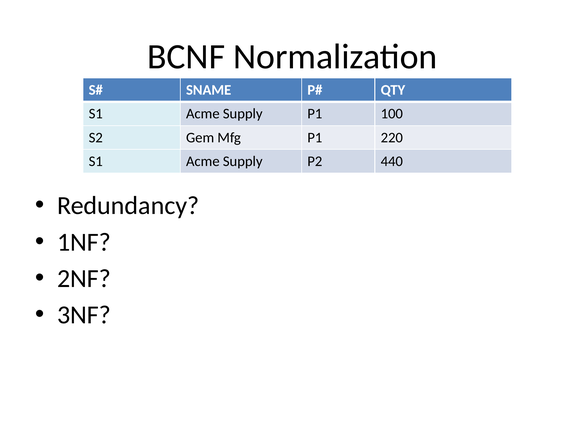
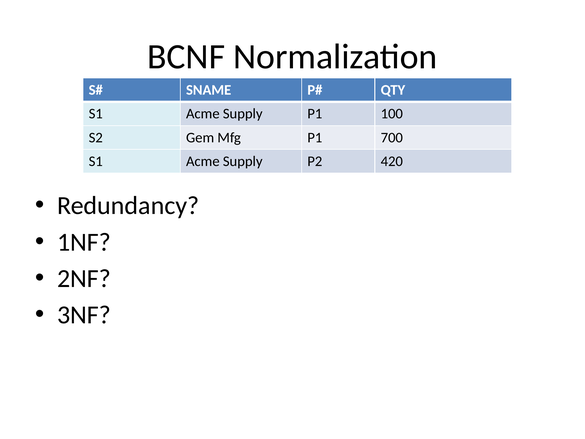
220: 220 -> 700 (392, 137)
440: 440 -> 420 (392, 161)
